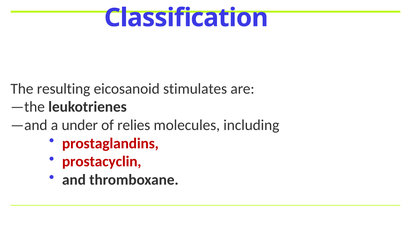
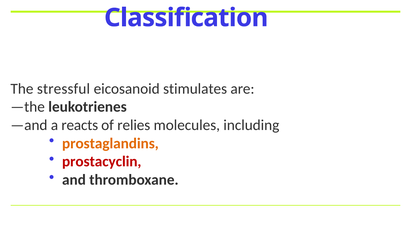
resulting: resulting -> stressful (63, 89)
under: under -> reacts (80, 125)
prostaglandins colour: red -> orange (110, 143)
